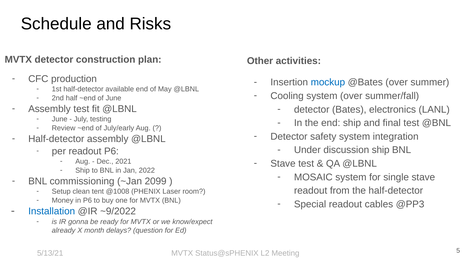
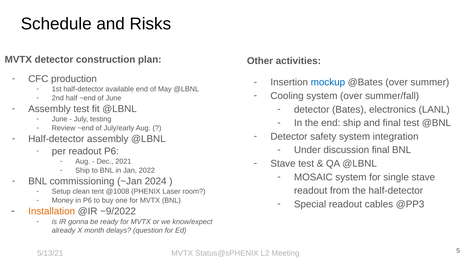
discussion ship: ship -> final (381, 150)
2099: 2099 -> 2024 (156, 181)
Installation colour: blue -> orange (52, 211)
